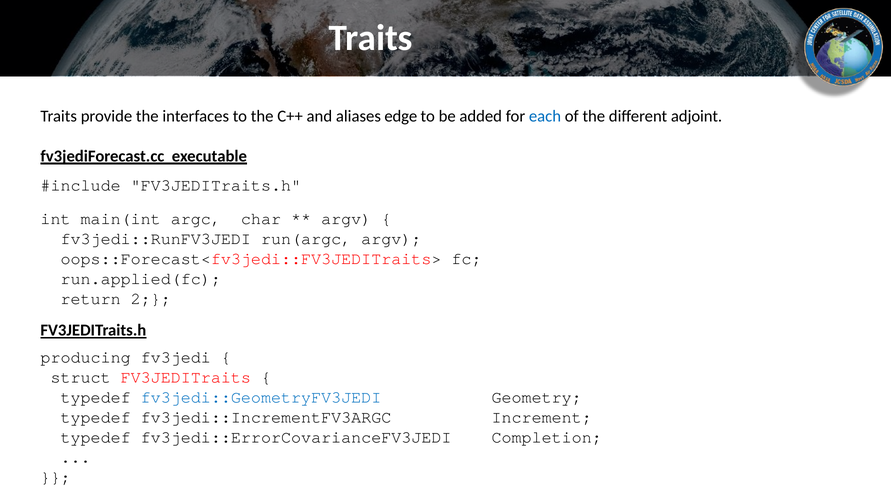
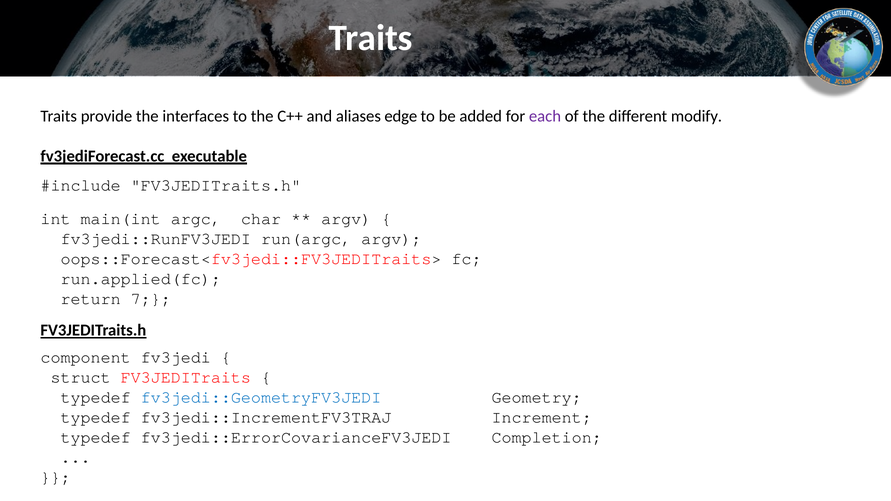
each colour: blue -> purple (545, 116)
adjoint: adjoint -> modify (697, 116)
2: 2 -> 7 (151, 299)
producing: producing -> component (86, 357)
fv3jedi::IncrementFV3ARGC: fv3jedi::IncrementFV3ARGC -> fv3jedi::IncrementFV3TRAJ (266, 417)
